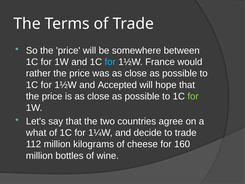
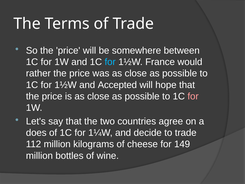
for colour: light green -> pink (193, 96)
what: what -> does (36, 133)
160: 160 -> 149 (182, 144)
